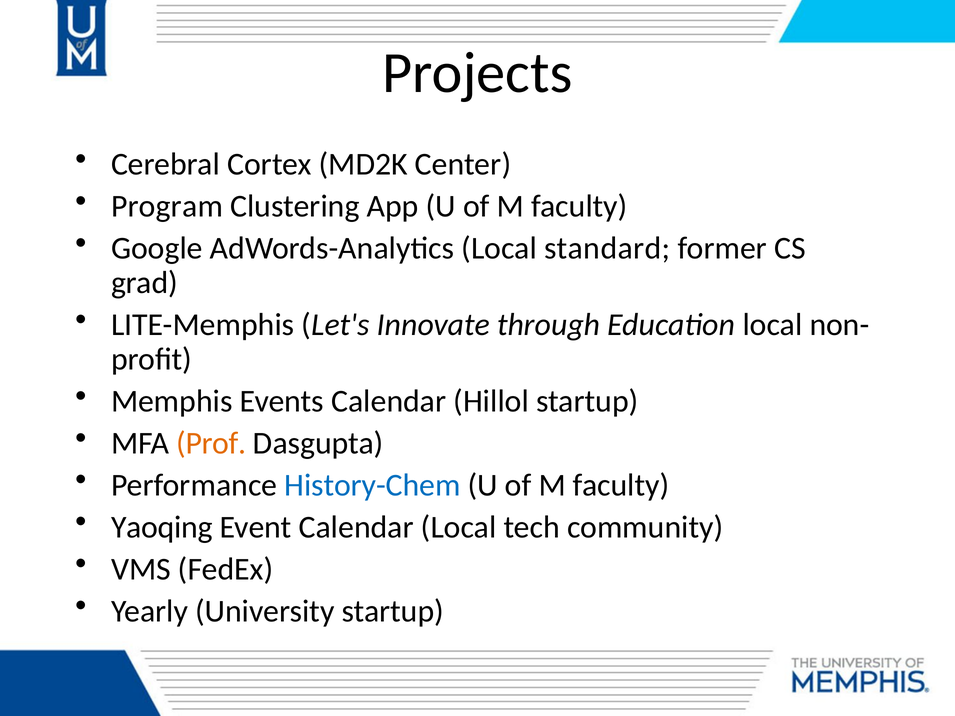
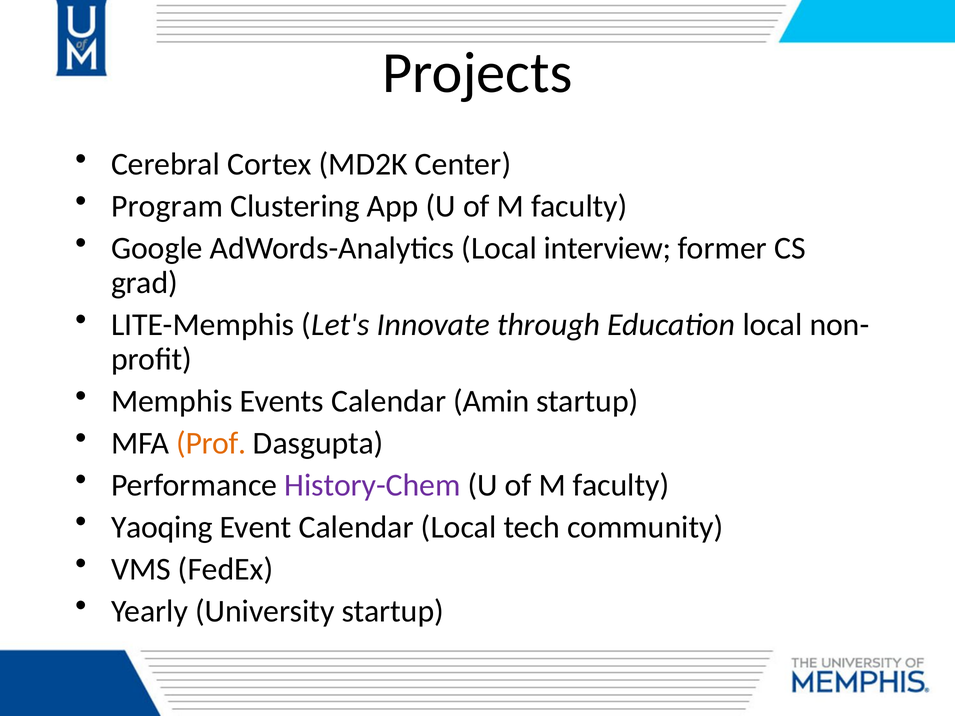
standard: standard -> interview (607, 249)
Hillol: Hillol -> Amin (491, 401)
History-Chem colour: blue -> purple (372, 485)
